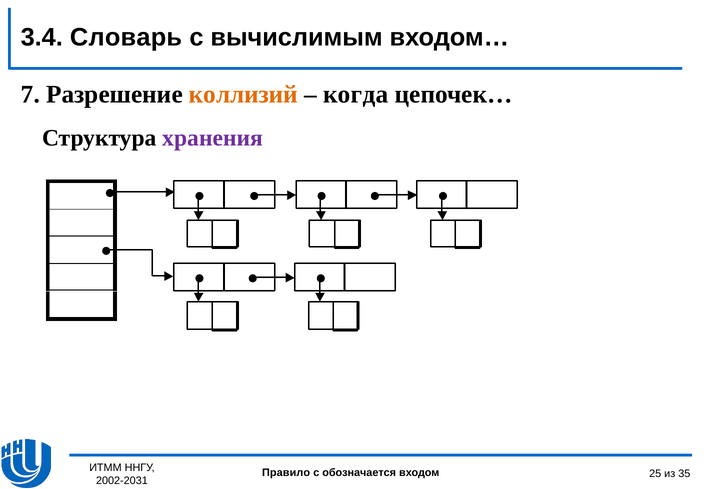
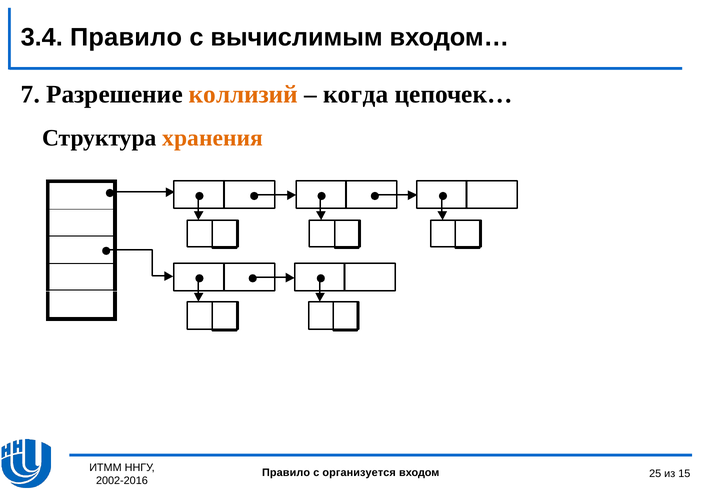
3.4 Словарь: Словарь -> Правило (126, 37)
хранения colour: purple -> orange (213, 138)
обозначается: обозначается -> организуется (359, 473)
35: 35 -> 15 (684, 473)
2002-2031: 2002-2031 -> 2002-2016 (122, 480)
